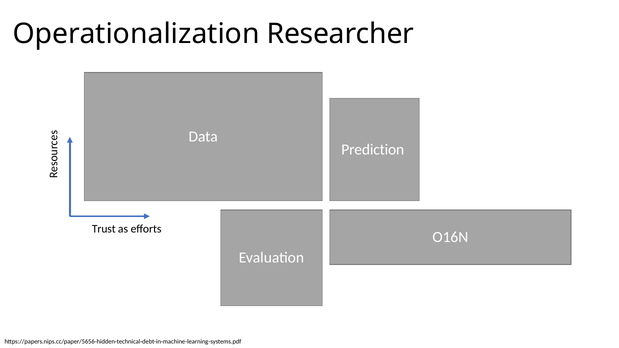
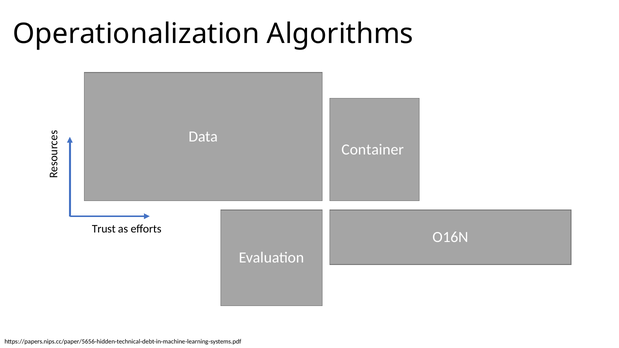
Researcher: Researcher -> Algorithms (340, 34)
Prediction: Prediction -> Container (373, 150)
